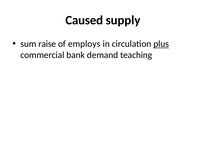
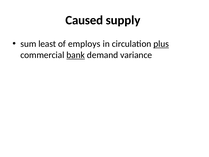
raise: raise -> least (47, 44)
bank underline: none -> present (76, 55)
teaching: teaching -> variance (136, 55)
